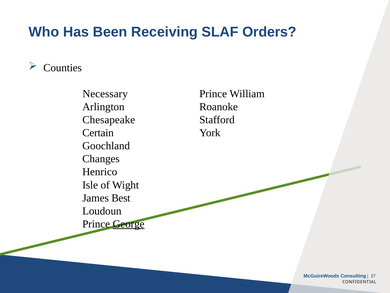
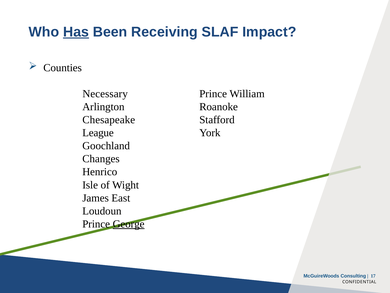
Has underline: none -> present (76, 32)
Orders: Orders -> Impact (269, 32)
Certain: Certain -> League (98, 133)
Best: Best -> East (121, 198)
